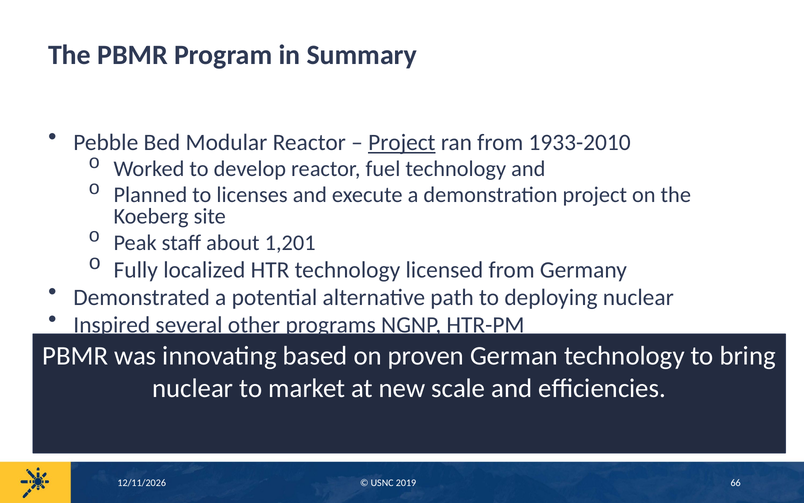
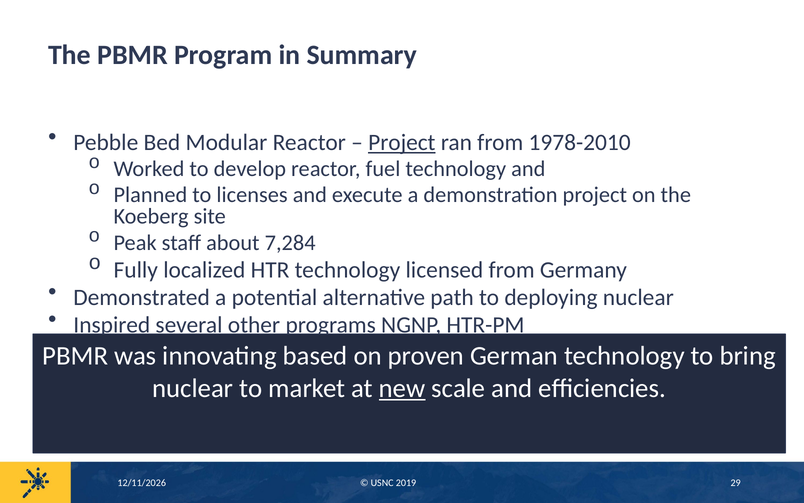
1933-2010: 1933-2010 -> 1978-2010 (580, 142)
1,201: 1,201 -> 7,284 (290, 242)
new underline: none -> present (402, 388)
66: 66 -> 29 (736, 482)
